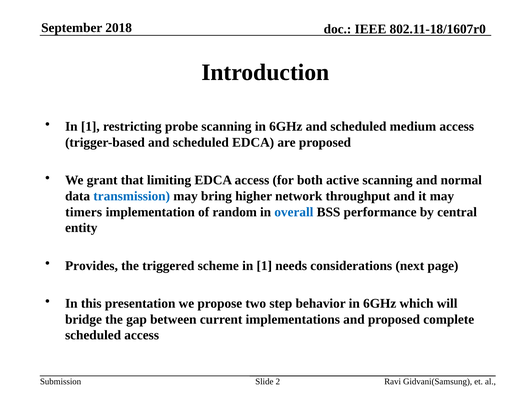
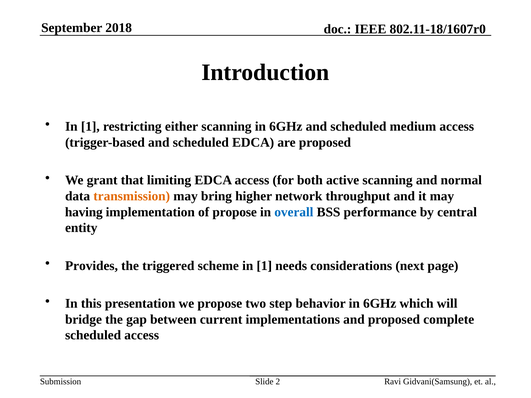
probe: probe -> either (182, 127)
transmission colour: blue -> orange (132, 196)
timers: timers -> having (84, 212)
of random: random -> propose (235, 212)
